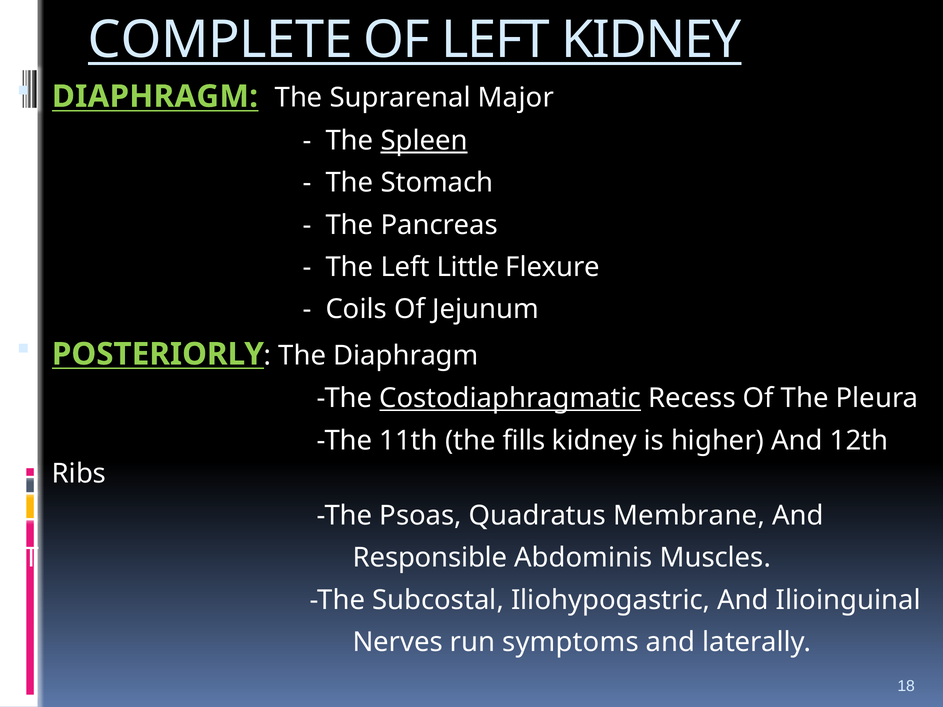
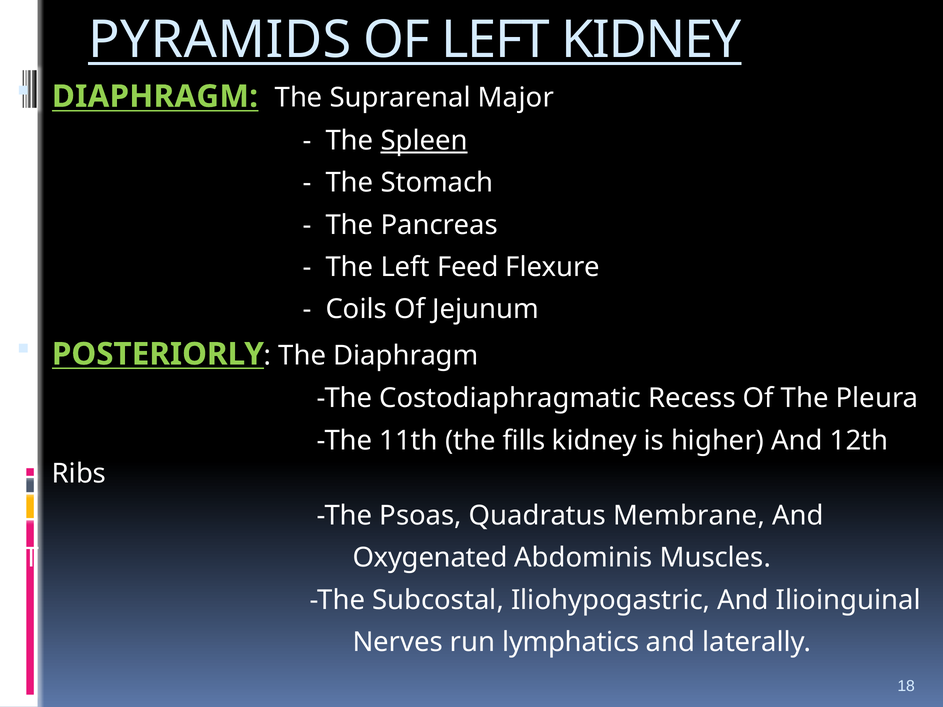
COMPLETE: COMPLETE -> PYRAMIDS (220, 40)
Little: Little -> Feed (468, 267)
Costodiaphragmatic underline: present -> none (510, 399)
Responsible: Responsible -> Oxygenated (430, 558)
symptoms: symptoms -> lymphatics (571, 642)
